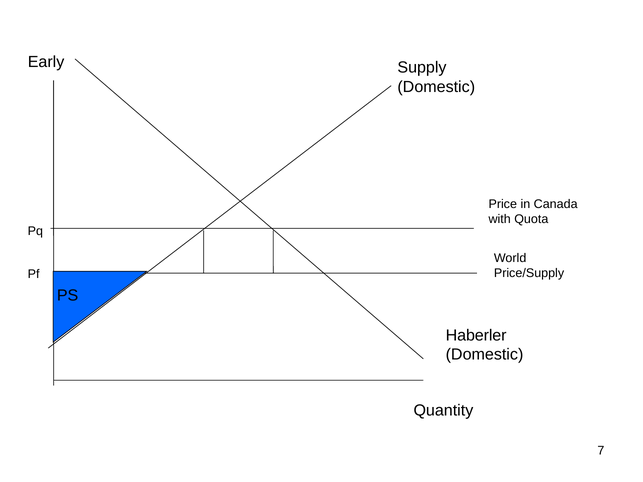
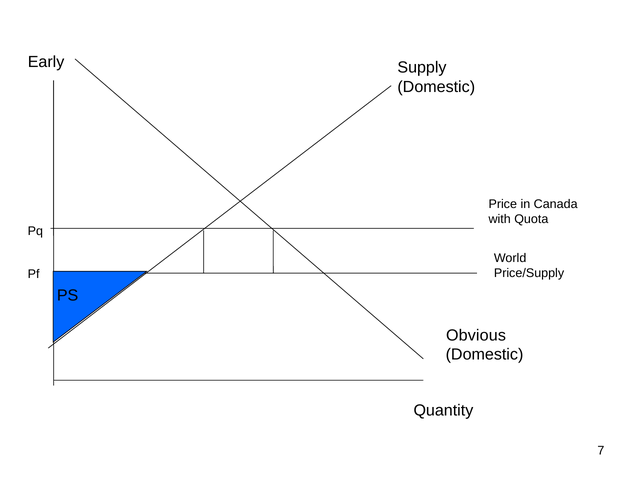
Haberler: Haberler -> Obvious (476, 335)
